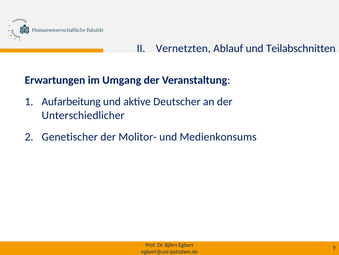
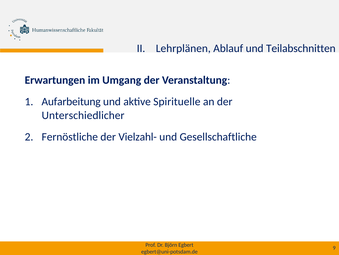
Vernetzten: Vernetzten -> Lehrplänen (183, 48)
Deutscher: Deutscher -> Spirituelle (177, 101)
Genetischer: Genetischer -> Fernöstliche (70, 136)
Molitor-: Molitor- -> Vielzahl- (138, 136)
Medienkonsums: Medienkonsums -> Gesellschaftliche (218, 136)
